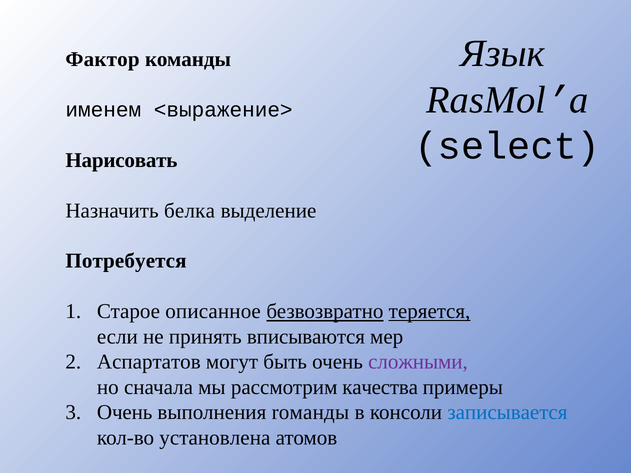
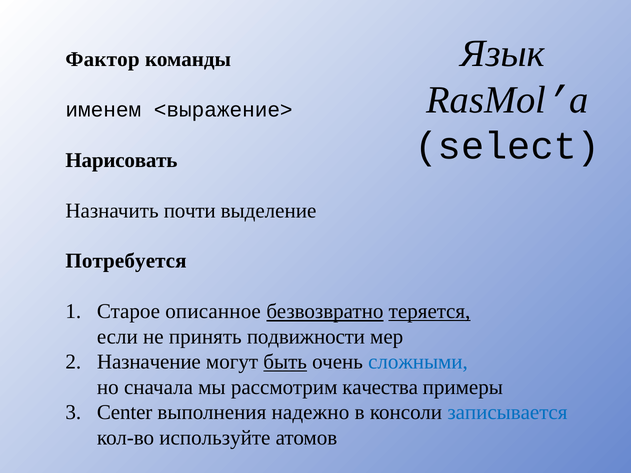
белка: белка -> почти (190, 211)
вписываются: вписываются -> подвижности (306, 337)
Аспартатов: Аспартатов -> Назначение (149, 362)
быть underline: none -> present (285, 362)
сложными colour: purple -> blue (418, 362)
Очень: Очень -> Center (125, 413)
rоманды: rоманды -> надежно (310, 413)
установлена: установлена -> используйте (215, 438)
